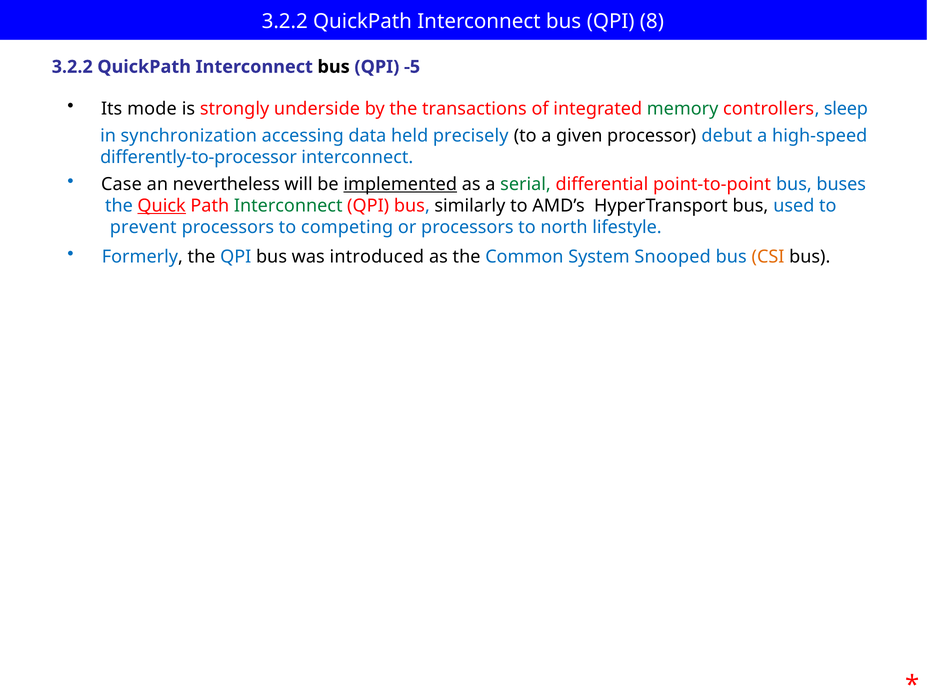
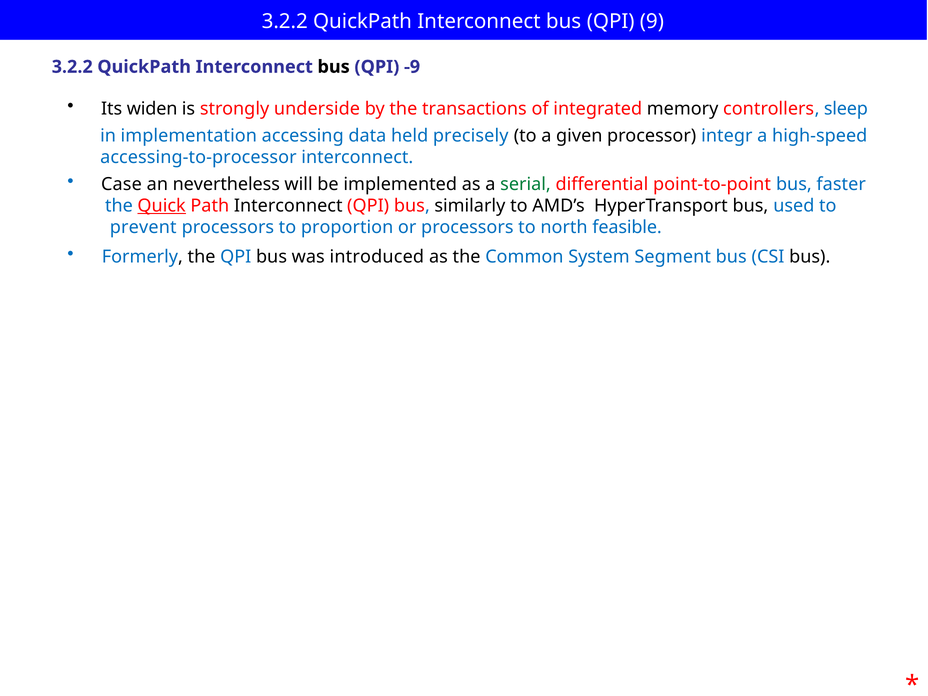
8: 8 -> 9 (652, 21)
-5: -5 -> -9 (412, 67)
mode: mode -> widen (152, 109)
memory colour: green -> black (683, 109)
synchronization: synchronization -> implementation (189, 136)
debut: debut -> integr (727, 136)
differently-to-processor: differently-to-processor -> accessing-to-processor (198, 157)
implemented underline: present -> none (400, 184)
buses: buses -> faster (841, 184)
Interconnect colour: green -> black (288, 206)
competing: competing -> proportion (347, 228)
lifestyle: lifestyle -> feasible (627, 228)
Snooped: Snooped -> Segment (673, 257)
CSI colour: orange -> blue (768, 257)
